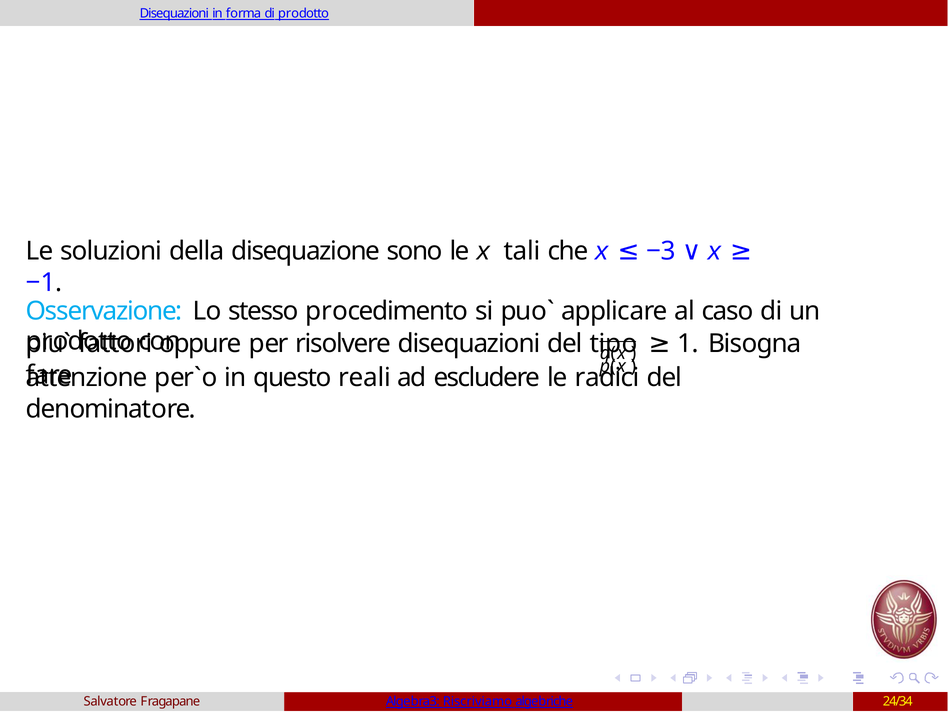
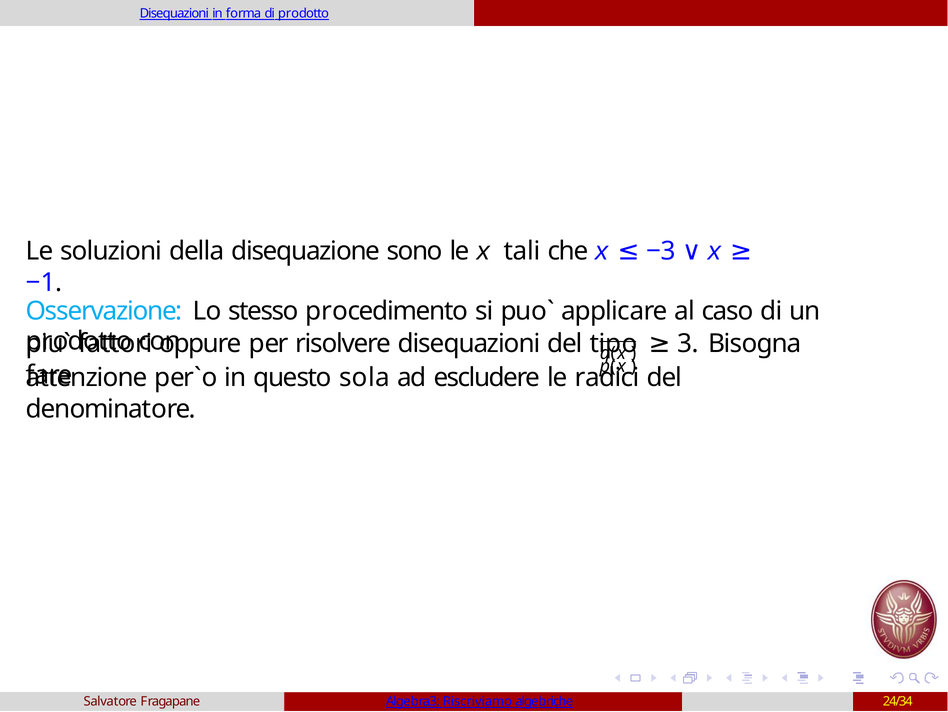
1: 1 -> 3 (688, 343)
reali: reali -> sola (364, 378)
